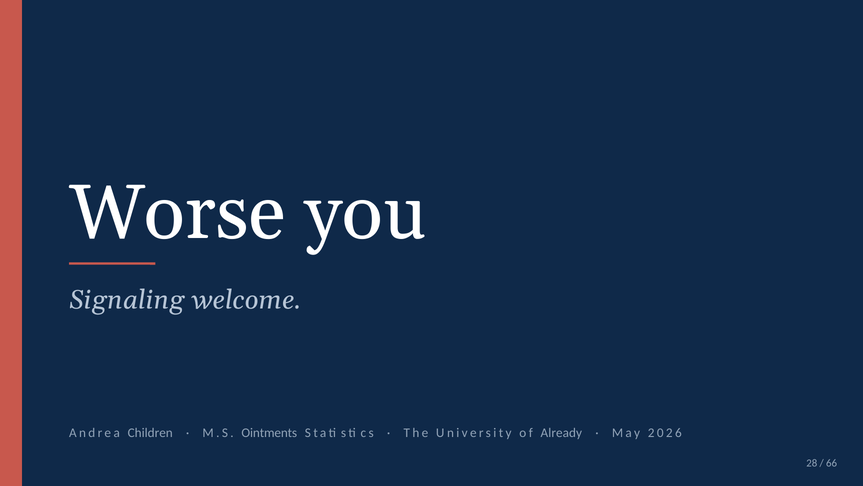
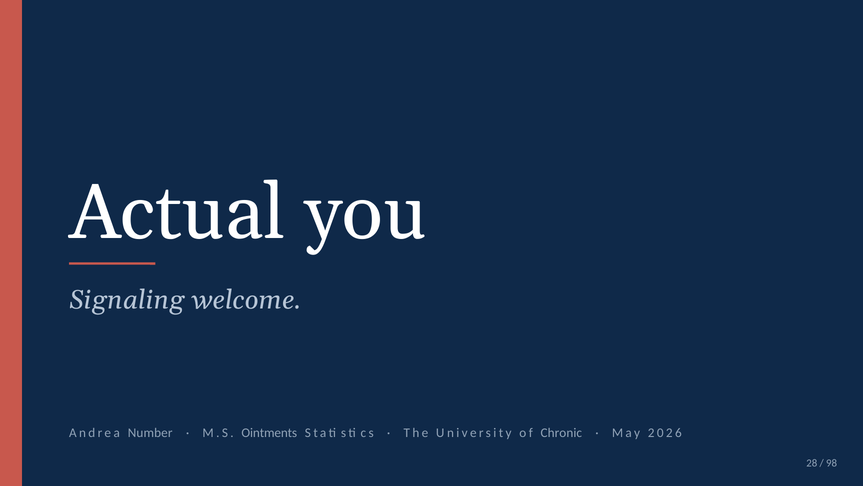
Worse: Worse -> Actual (177, 212)
Children: Children -> Number (150, 432)
Already: Already -> Chronic (561, 432)
66: 66 -> 98 (832, 462)
